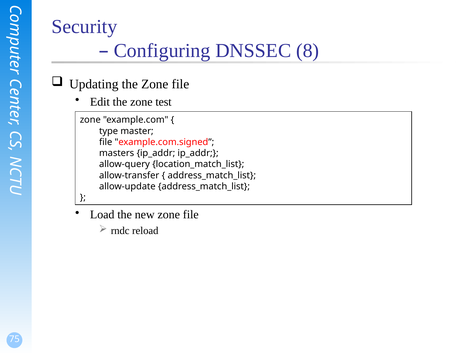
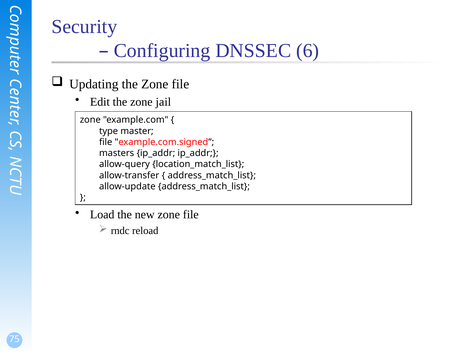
8: 8 -> 6 (308, 51)
test: test -> jail (163, 102)
